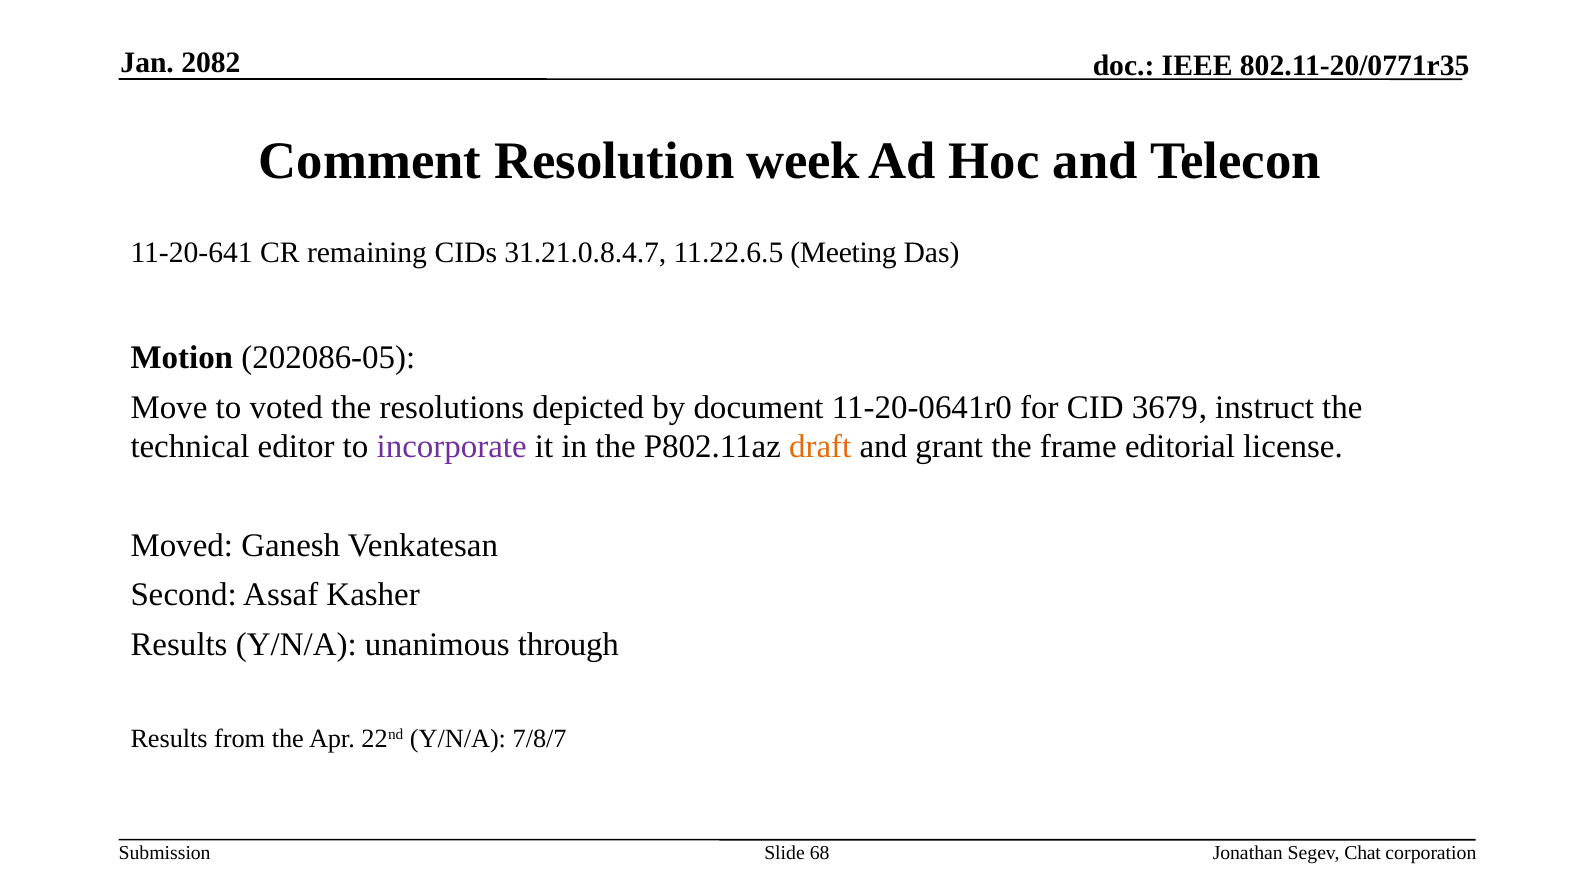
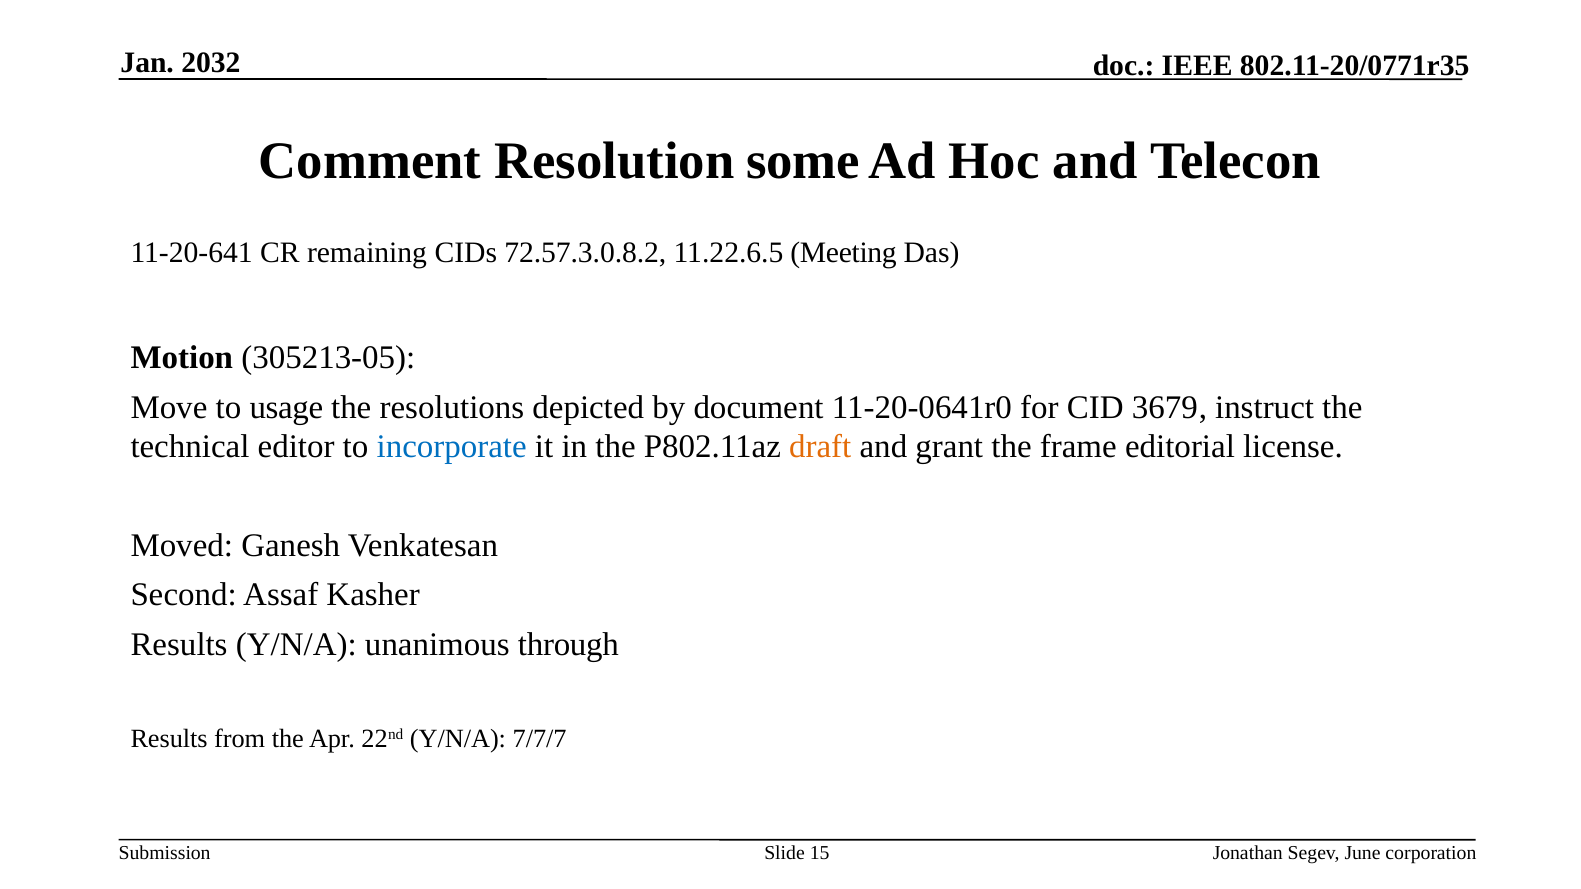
2082: 2082 -> 2032 (211, 63)
week: week -> some (803, 162)
31.21.0.8.4.7: 31.21.0.8.4.7 -> 72.57.3.0.8.2 (585, 253)
202086-05: 202086-05 -> 305213-05 (328, 358)
voted: voted -> usage (286, 407)
incorporate colour: purple -> blue (452, 447)
7/8/7: 7/8/7 -> 7/7/7 (540, 739)
68: 68 -> 15 (820, 853)
Chat: Chat -> June (1363, 853)
